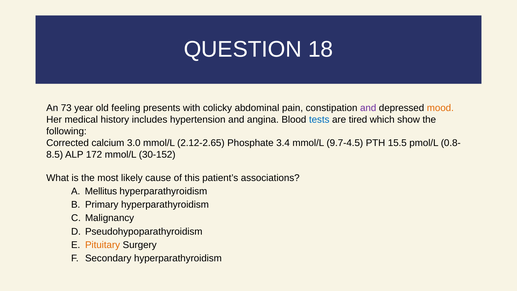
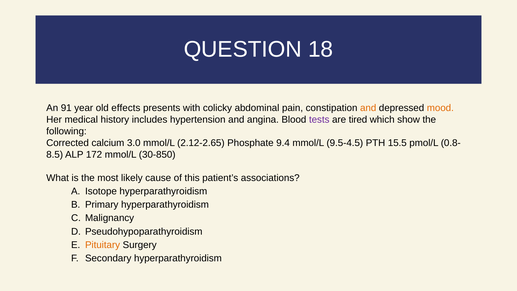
73: 73 -> 91 (66, 108)
feeling: feeling -> effects (126, 108)
and colour: purple -> orange (368, 108)
tests colour: blue -> purple (319, 120)
3.4: 3.4 -> 9.4 (283, 143)
9.7-4.5: 9.7-4.5 -> 9.5-4.5 (345, 143)
30-152: 30-152 -> 30-850 (157, 155)
Mellitus: Mellitus -> Isotope (101, 191)
